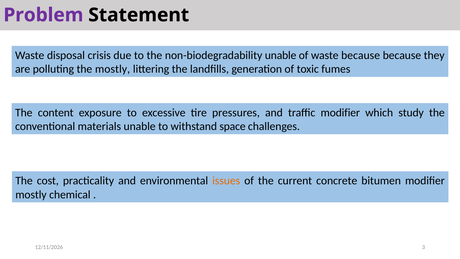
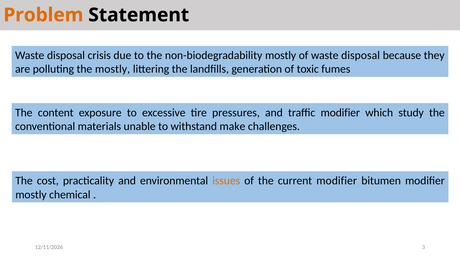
Problem colour: purple -> orange (43, 15)
non-biodegradability unable: unable -> mostly (281, 55)
of waste because: because -> disposal (361, 55)
space: space -> make (232, 126)
current concrete: concrete -> modifier (337, 181)
